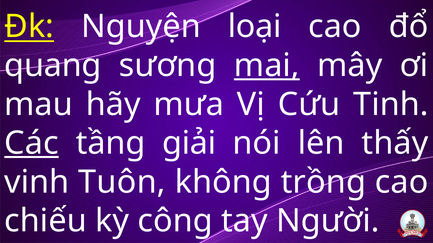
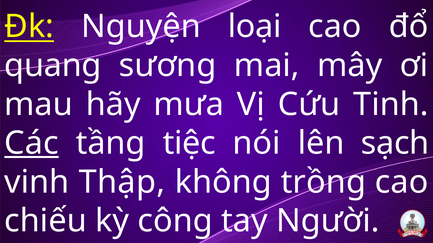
mai underline: present -> none (267, 66)
giải: giải -> tiệc (189, 144)
thấy: thấy -> sạch (395, 144)
Tuôn: Tuôn -> Thập (122, 182)
